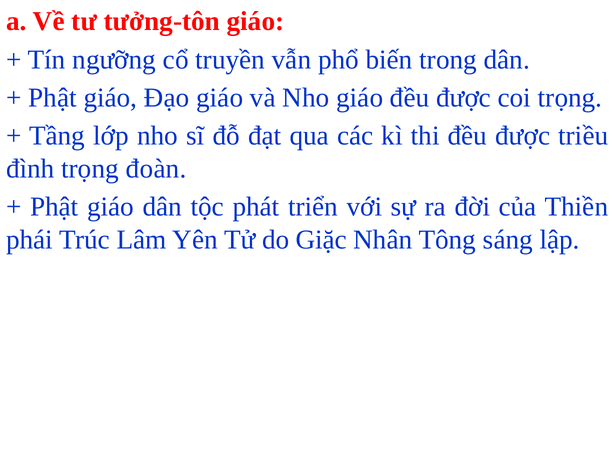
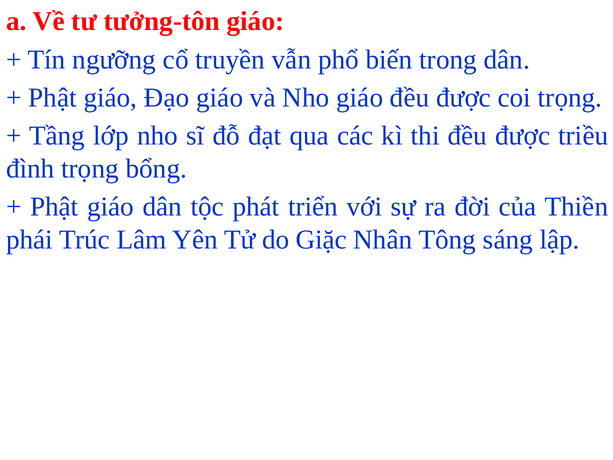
đoàn: đoàn -> bổng (156, 169)
